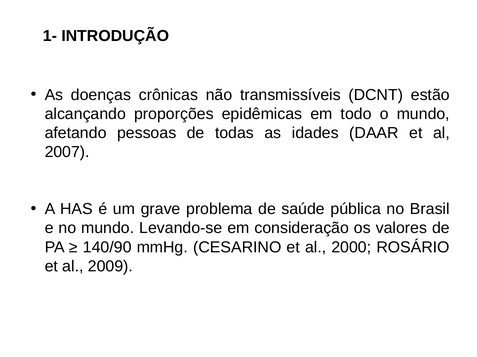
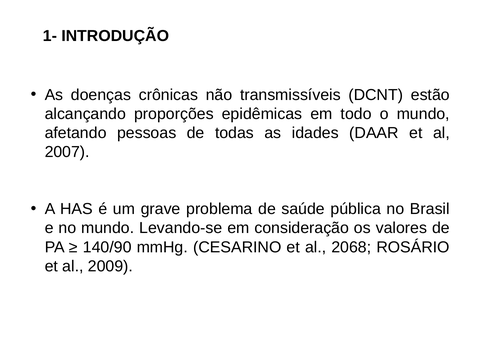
2000: 2000 -> 2068 (351, 248)
